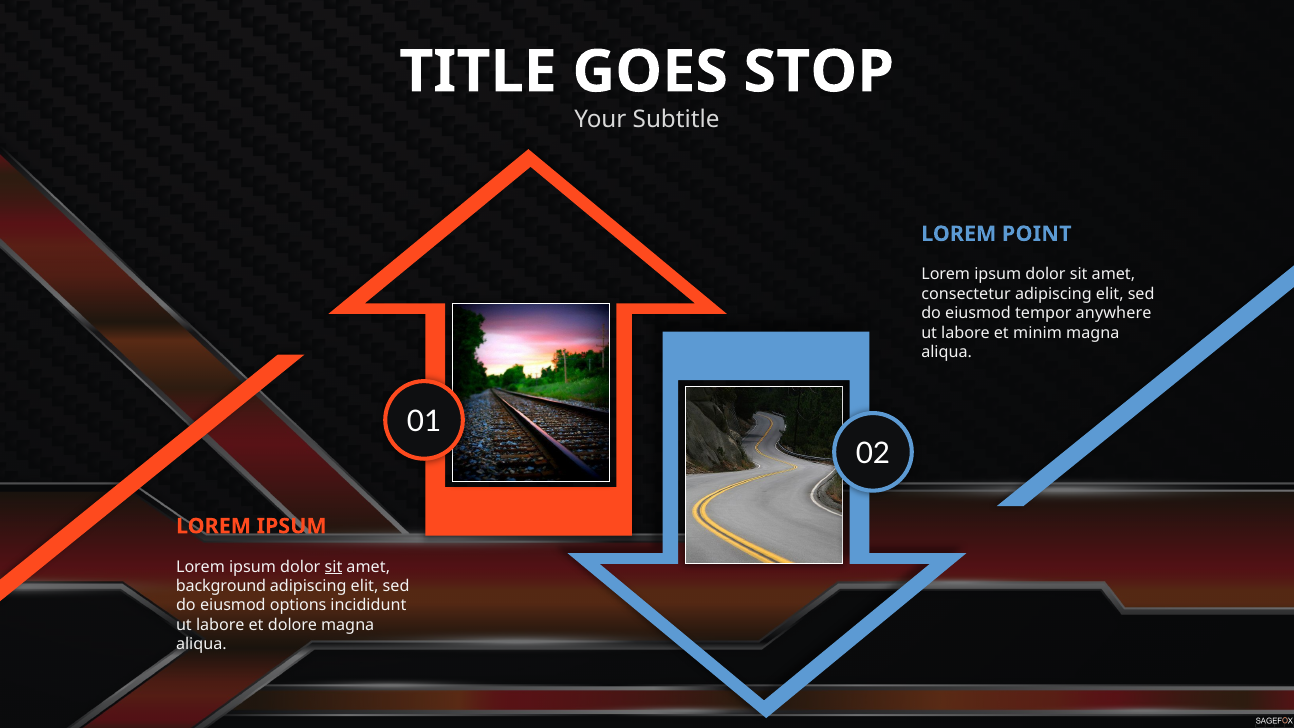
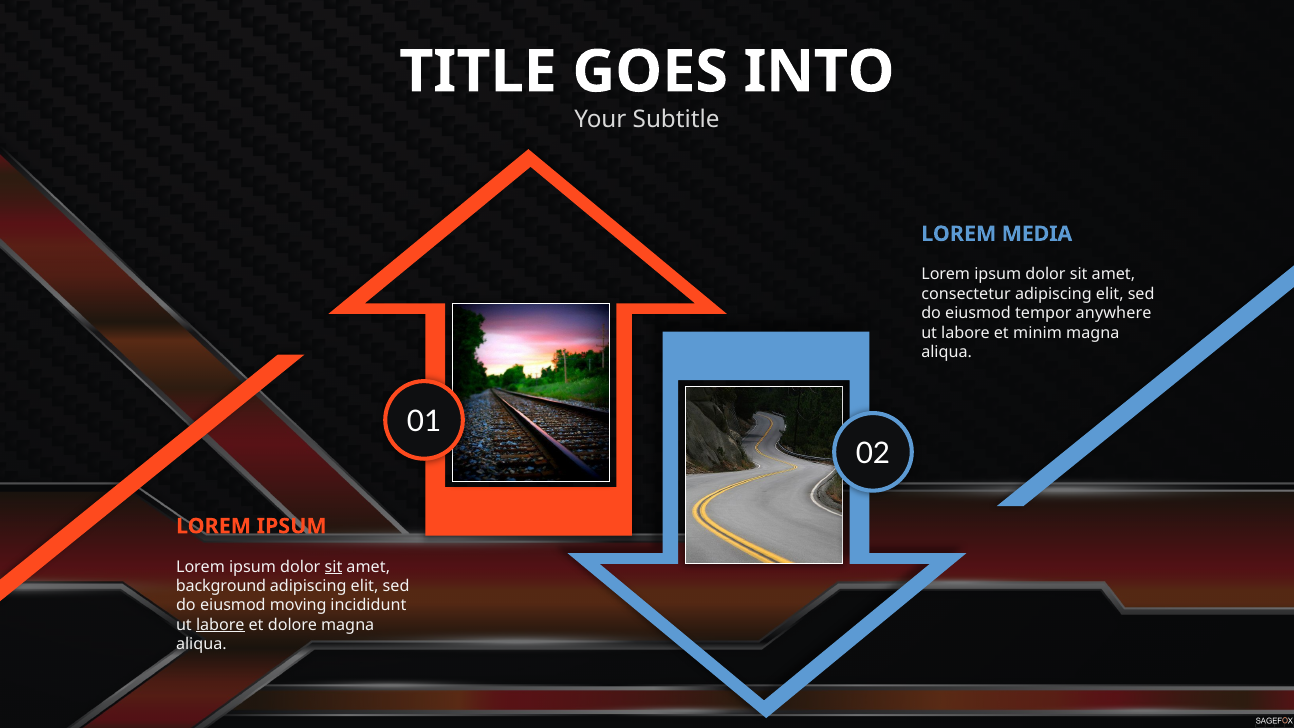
STOP: STOP -> INTO (819, 72)
POINT: POINT -> MEDIA (1037, 234)
options: options -> moving (298, 605)
labore underline: none -> present (220, 625)
